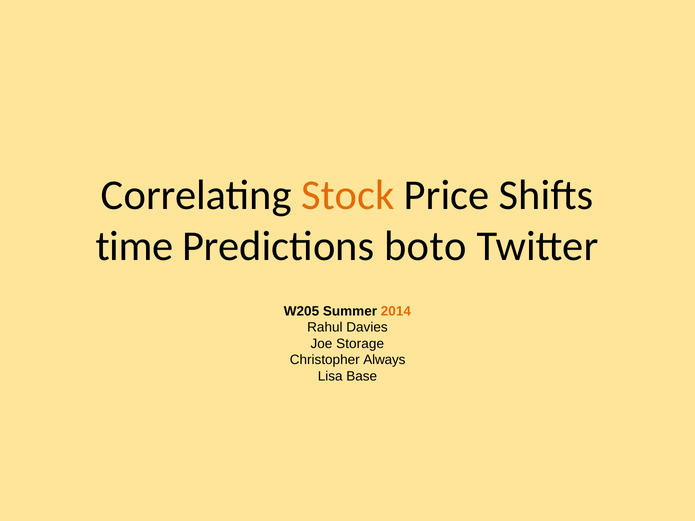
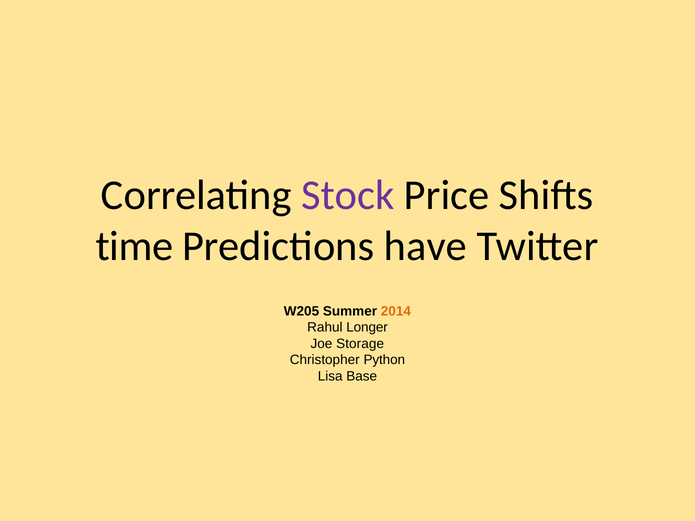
Stock colour: orange -> purple (348, 195)
boto: boto -> have (425, 246)
Davies: Davies -> Longer (367, 328)
Always: Always -> Python (384, 360)
